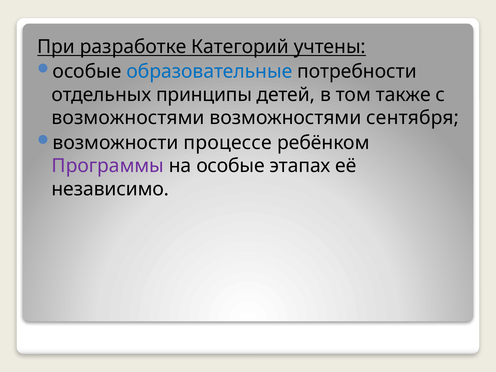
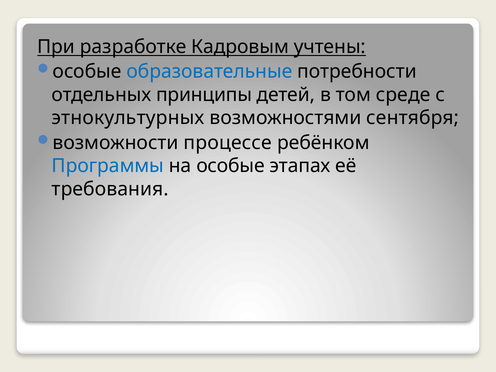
Категорий: Категорий -> Кадровым (240, 47)
также: также -> среде (403, 95)
возможностями: возможностями -> этнокультурных (128, 118)
Программы colour: purple -> blue (108, 166)
независимо: независимо -> требования (110, 189)
